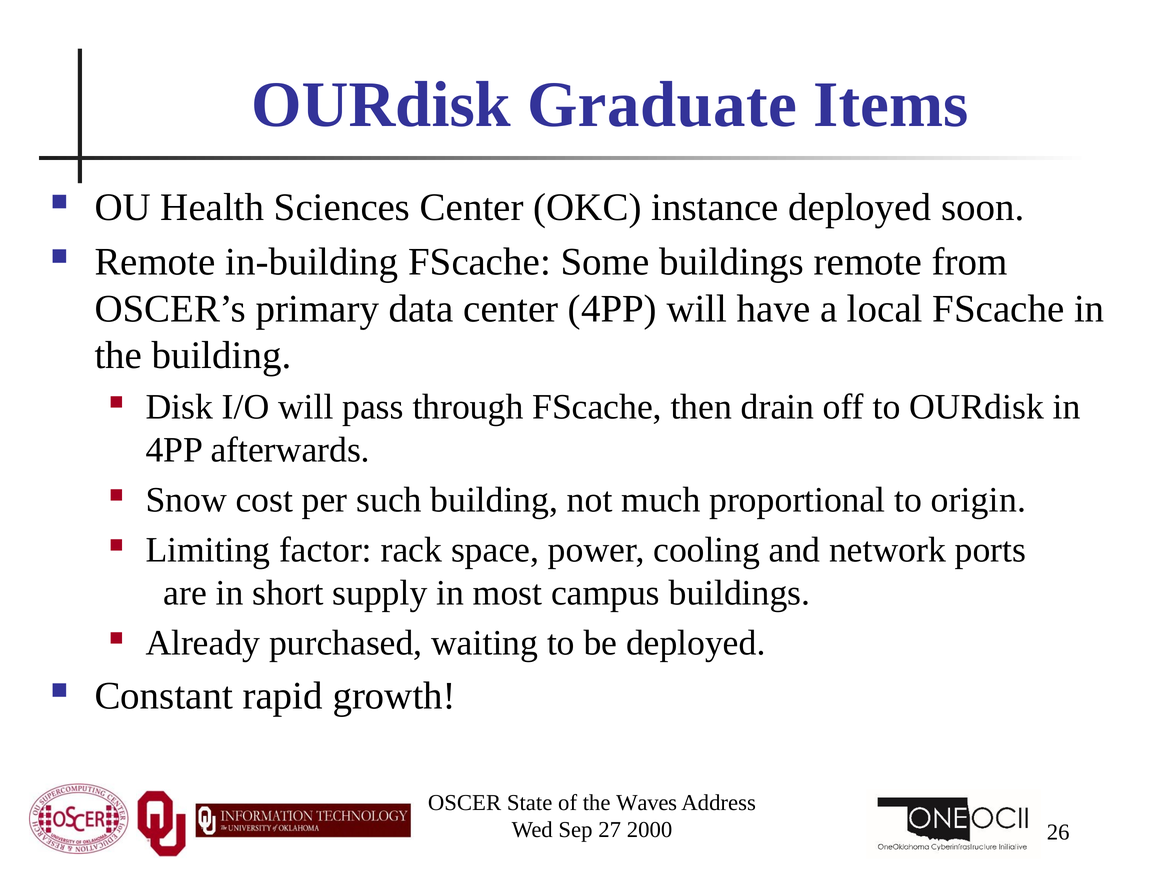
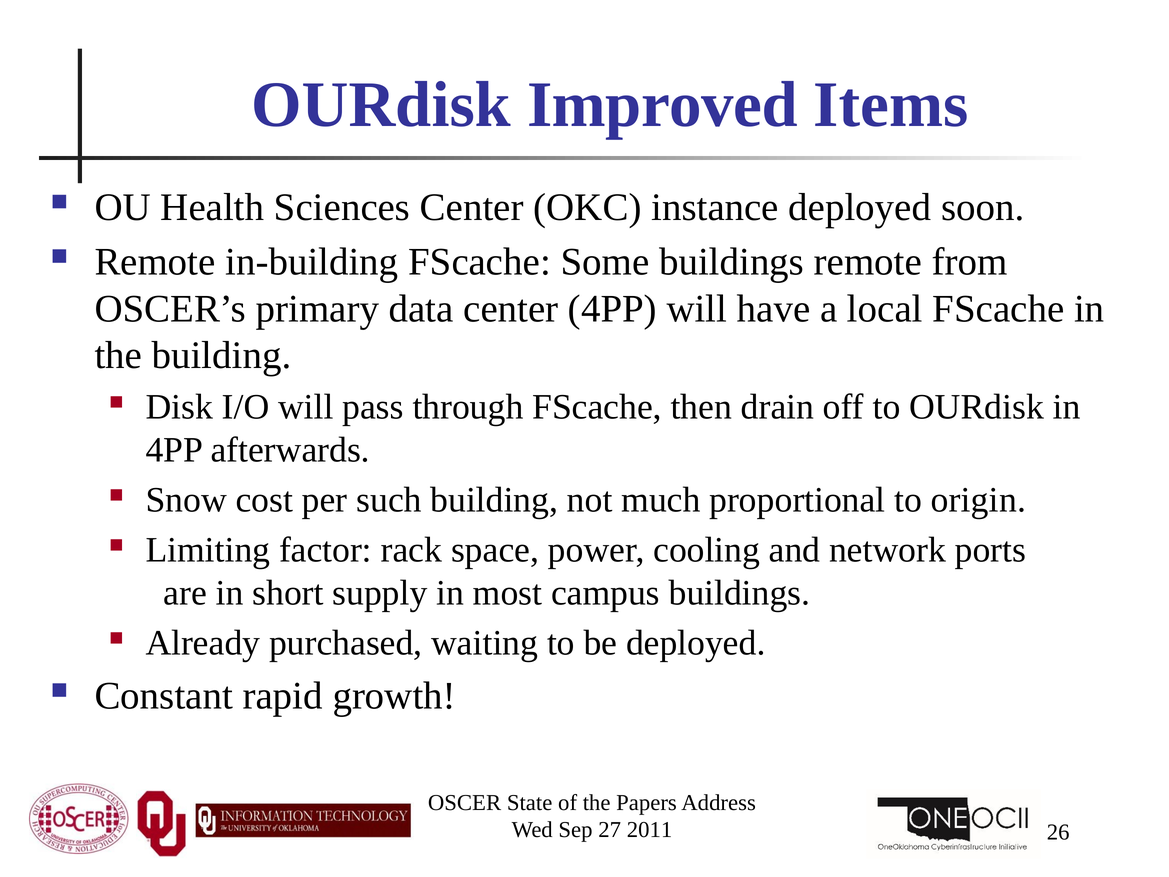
Graduate: Graduate -> Improved (662, 105)
Waves: Waves -> Papers (647, 802)
2000: 2000 -> 2011 (650, 830)
